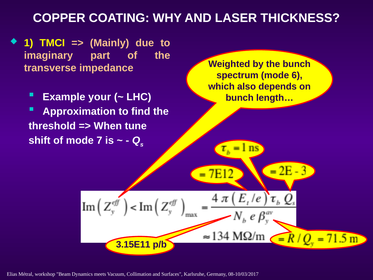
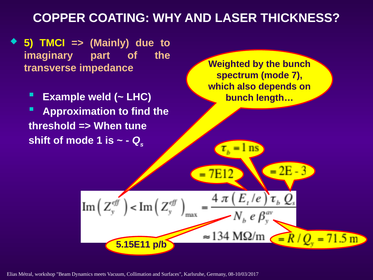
1: 1 -> 5 (29, 43)
6: 6 -> 7 (297, 75)
your: your -> weld (100, 97)
7: 7 -> 1 (99, 140)
3.15E11: 3.15E11 -> 5.15E11 (133, 244)
